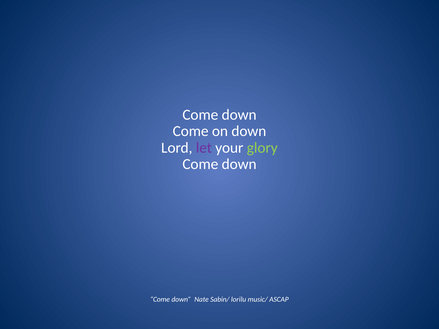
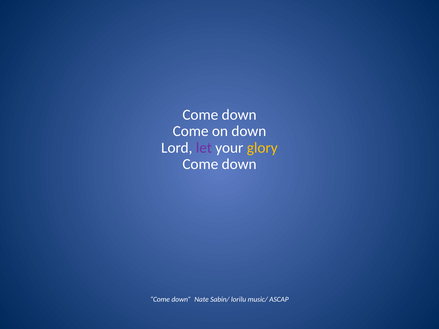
glory colour: light green -> yellow (262, 148)
